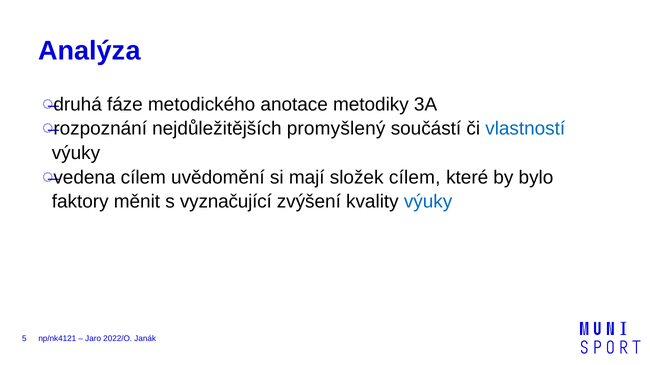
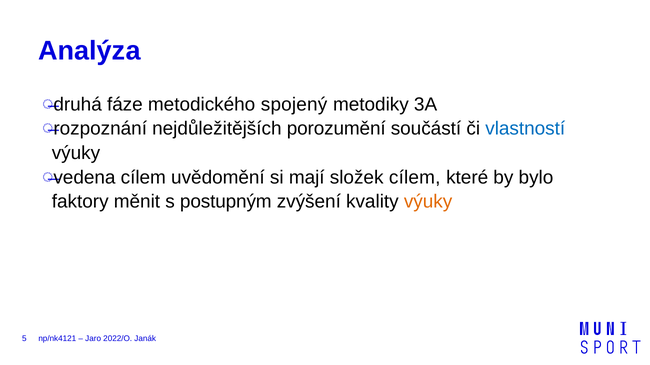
anotace: anotace -> spojený (294, 105)
promyšlený: promyšlený -> porozumění (336, 129)
vyznačující: vyznačující -> postupným (226, 202)
výuky colour: blue -> orange (428, 202)
